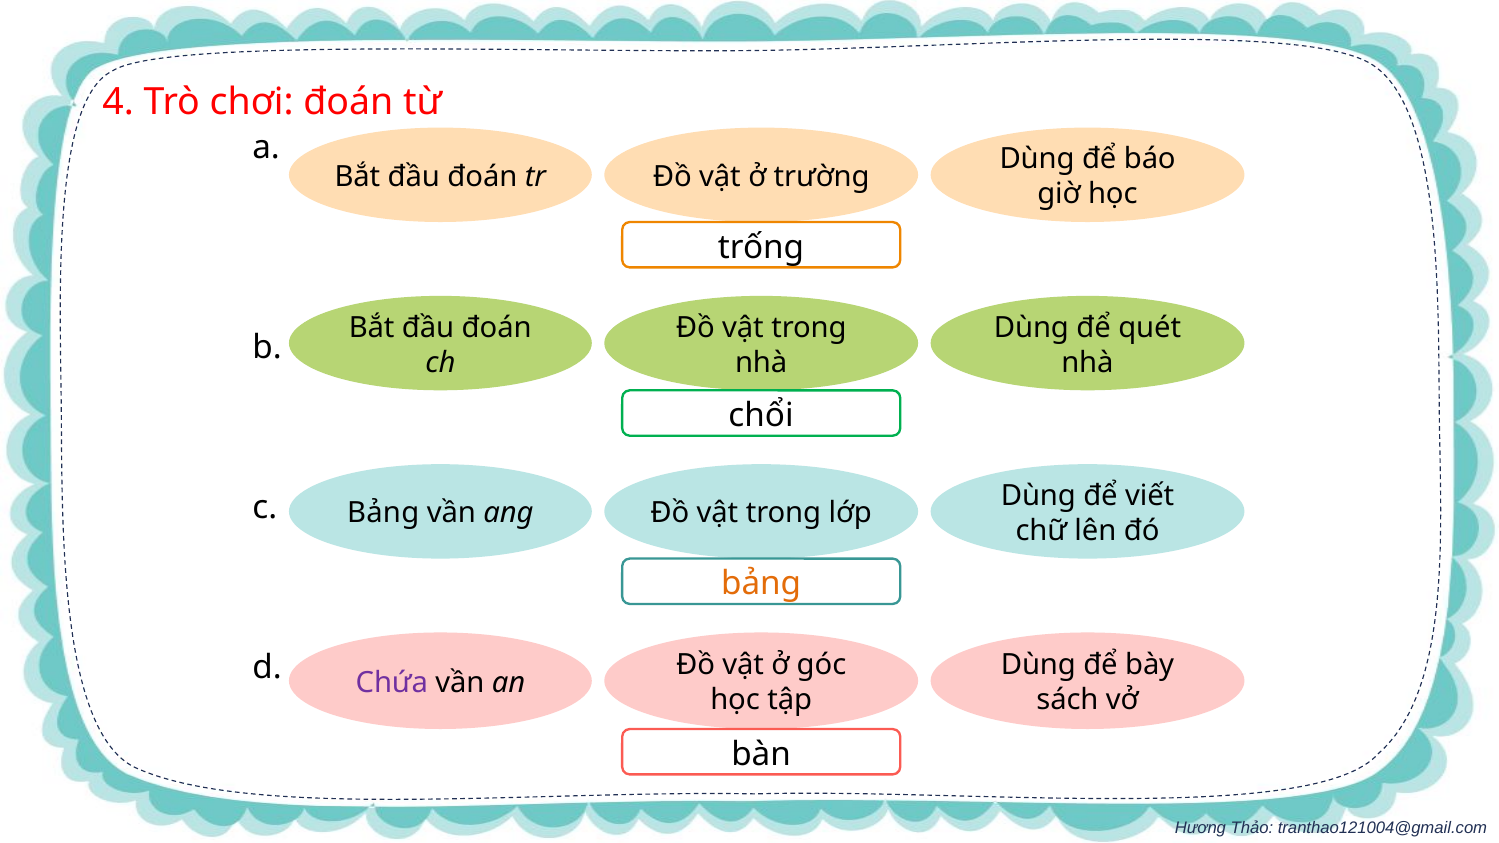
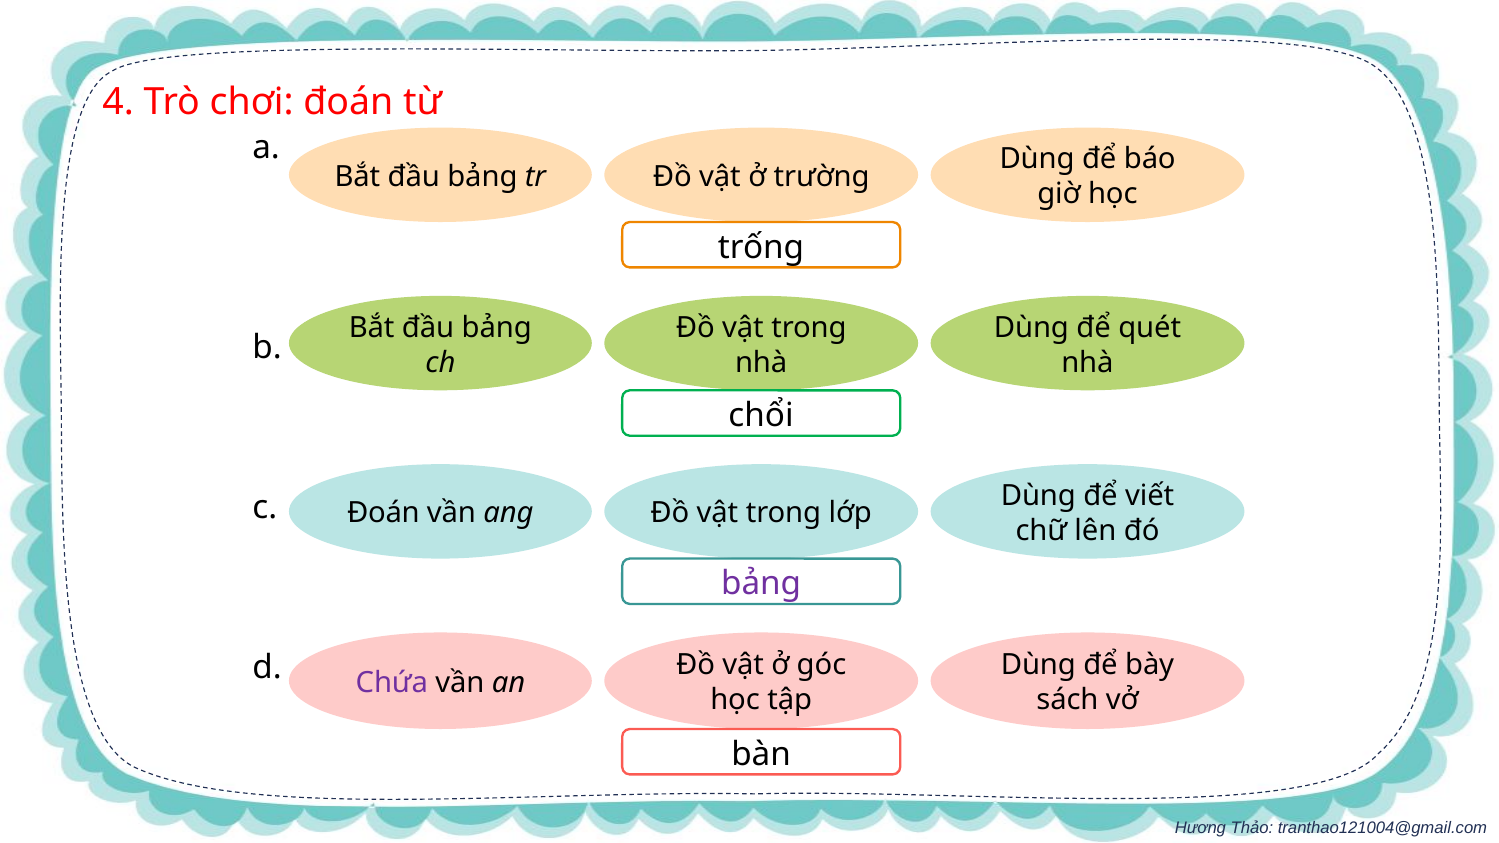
đoán: đoán -> bảng (482, 177)
đoán: đoán -> bảng (497, 328)
Bảng: Bảng -> Đoán (383, 513)
bảng colour: orange -> purple (761, 584)
